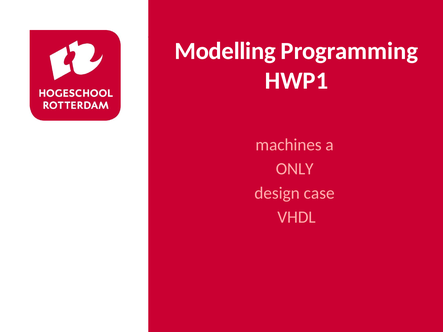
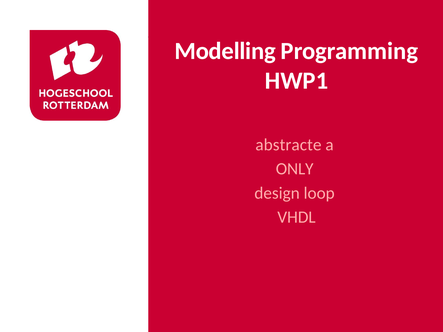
machines: machines -> abstracte (288, 145)
case: case -> loop (319, 193)
